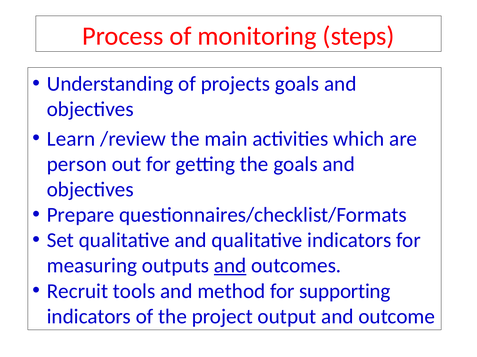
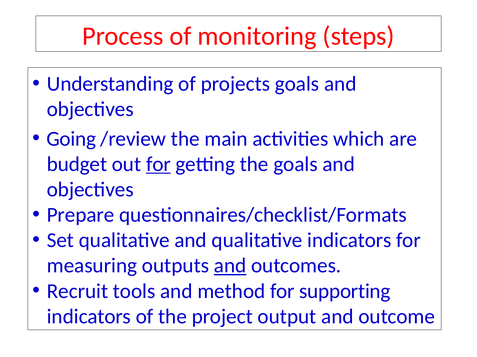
Learn: Learn -> Going (71, 139)
person: person -> budget (77, 164)
for underline: none -> present (158, 164)
